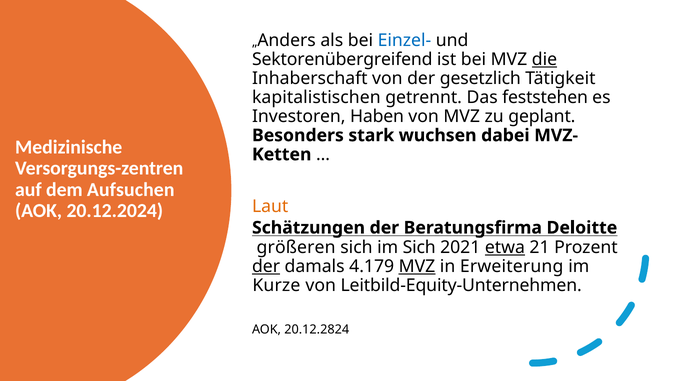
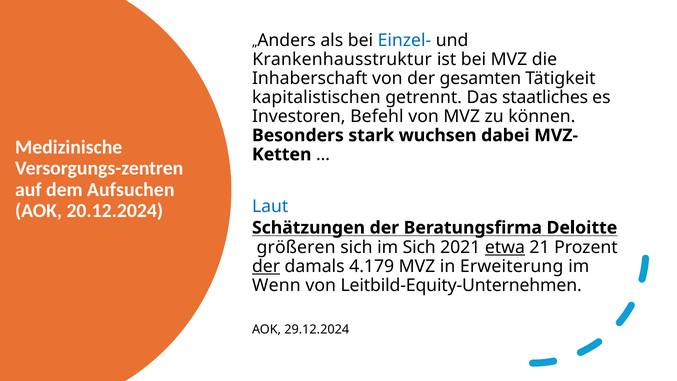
Sektorenübergreifend: Sektorenübergreifend -> Krankenhausstruktur (342, 59)
die underline: present -> none (545, 59)
gesetzlich: gesetzlich -> gesamten (480, 78)
feststehen: feststehen -> staatliches (545, 97)
Haben: Haben -> Befehl (377, 116)
geplant: geplant -> können (542, 116)
Laut colour: orange -> blue (270, 207)
MVZ underline: present -> none (417, 266)
Kurze: Kurze -> Wenn (276, 285)
20.12.2824: 20.12.2824 -> 29.12.2024 (317, 329)
